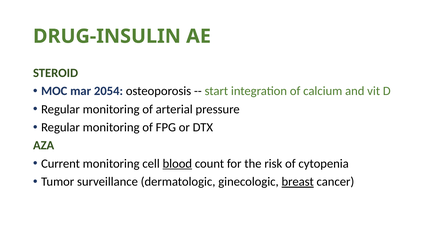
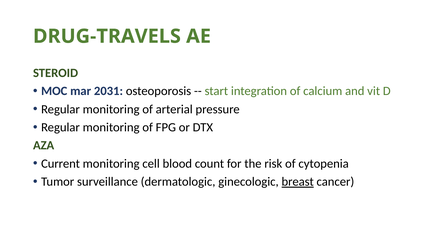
DRUG-INSULIN: DRUG-INSULIN -> DRUG-TRAVELS (107, 36)
2054: 2054 -> 2031 (108, 91)
blood underline: present -> none (177, 164)
